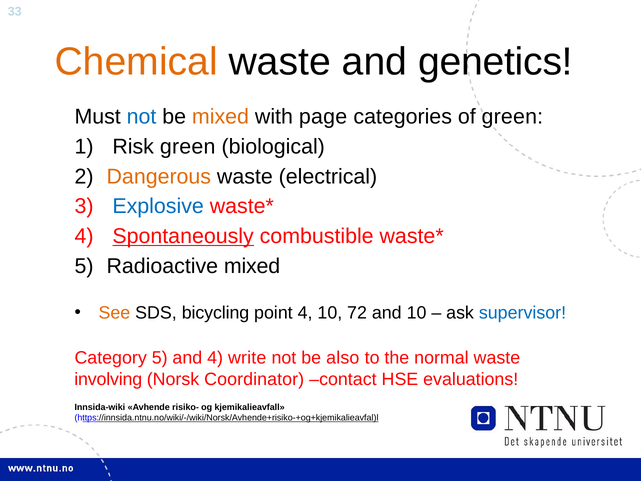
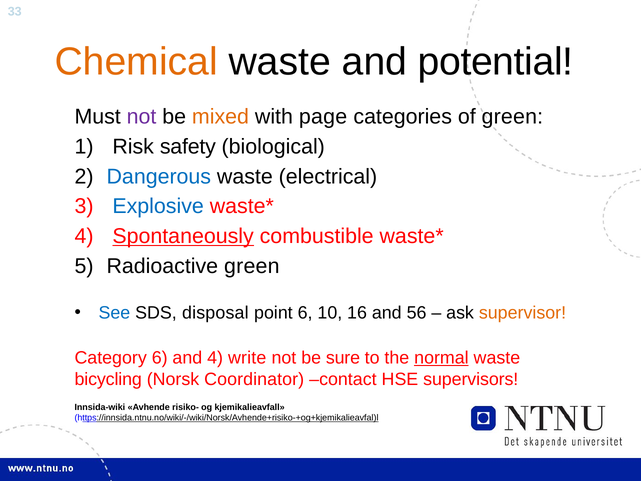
genetics: genetics -> potential (496, 62)
not colour: blue -> purple (142, 117)
Risk green: green -> safety (188, 146)
Dangerous colour: orange -> blue (159, 176)
Radioactive mixed: mixed -> green (252, 266)
See colour: orange -> blue (114, 313)
bicycling: bicycling -> disposal (215, 313)
point 4: 4 -> 6 (305, 313)
72: 72 -> 16 (357, 313)
and 10: 10 -> 56 (417, 313)
supervisor colour: blue -> orange (522, 313)
Category 5: 5 -> 6 (160, 358)
also: also -> sure (343, 358)
normal underline: none -> present (441, 358)
involving: involving -> bicycling (108, 379)
evaluations: evaluations -> supervisors (471, 379)
